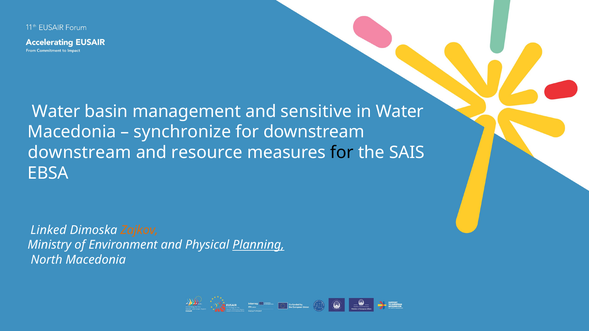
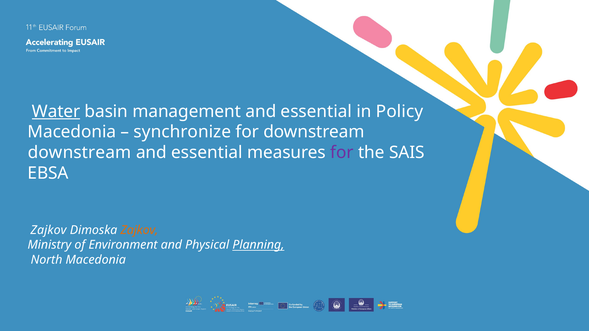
Water underline: none -> present (56, 111)
management and sensitive: sensitive -> essential (316, 111)
in Water: Water -> Policy (400, 111)
resource: resource -> essential (207, 153)
for colour: black -> purple (342, 153)
Linked: Linked -> Zajkov (48, 230)
